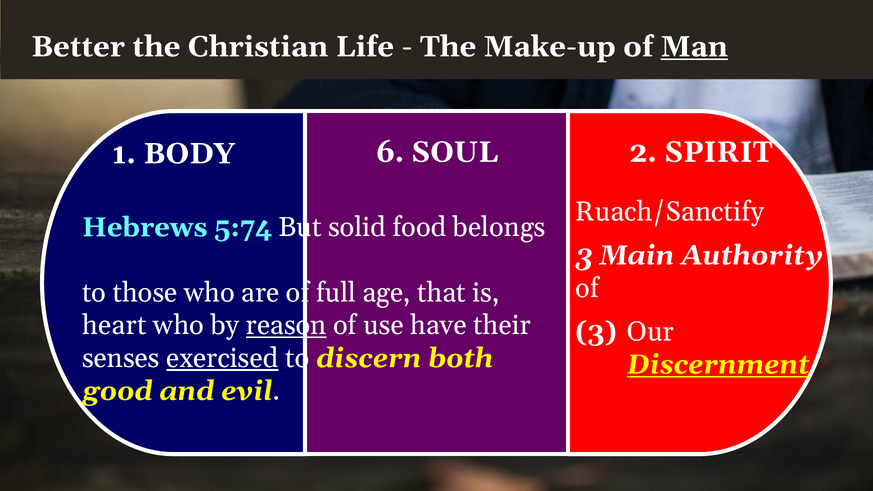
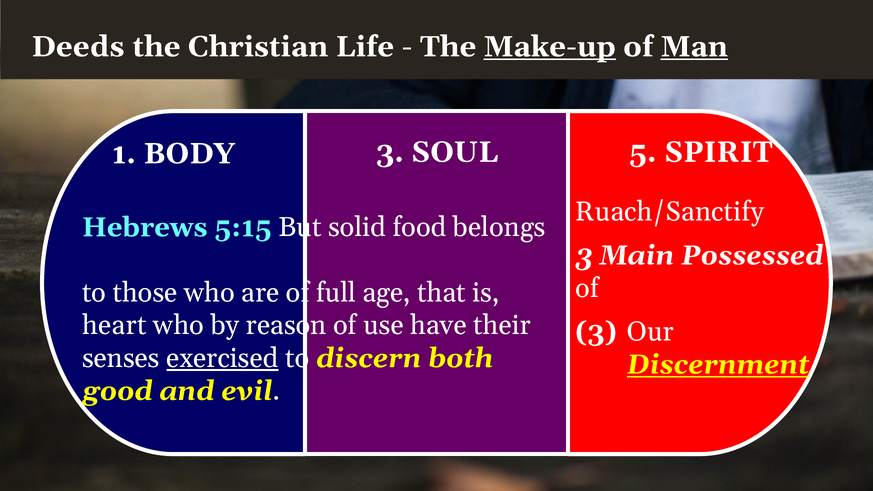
Better: Better -> Deeds (78, 47)
Make-up underline: none -> present (550, 47)
BODY 6: 6 -> 3 (390, 152)
2: 2 -> 5 (643, 152)
5:74: 5:74 -> 5:15 (243, 227)
Authority: Authority -> Possessed (752, 255)
reason underline: present -> none (286, 326)
